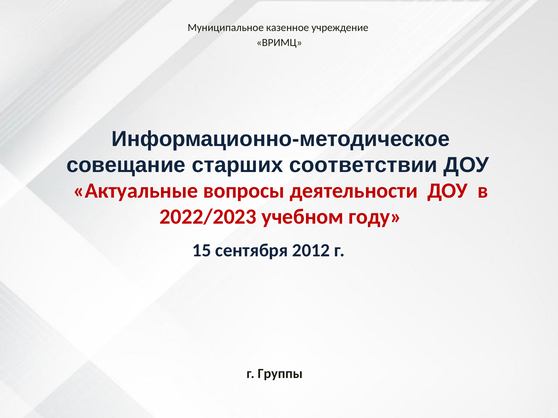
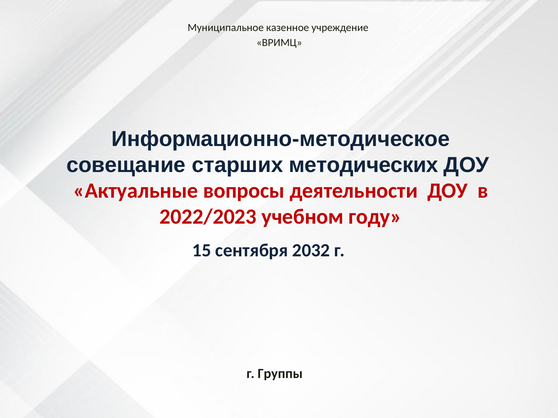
соответствии: соответствии -> методических (363, 165)
2012: 2012 -> 2032 (311, 251)
